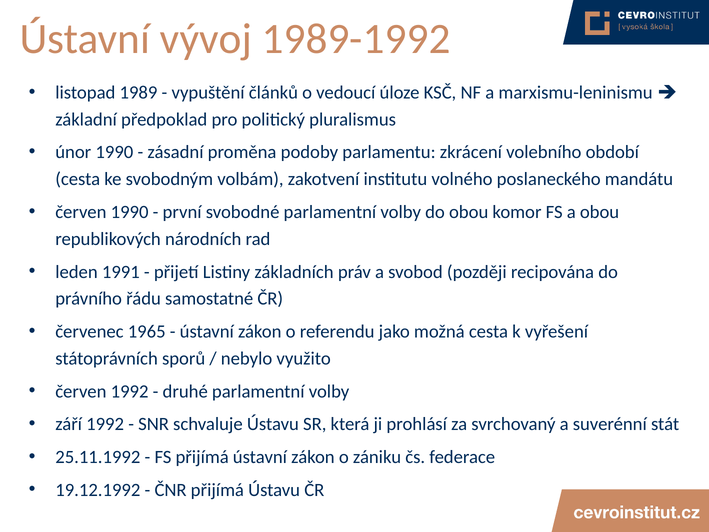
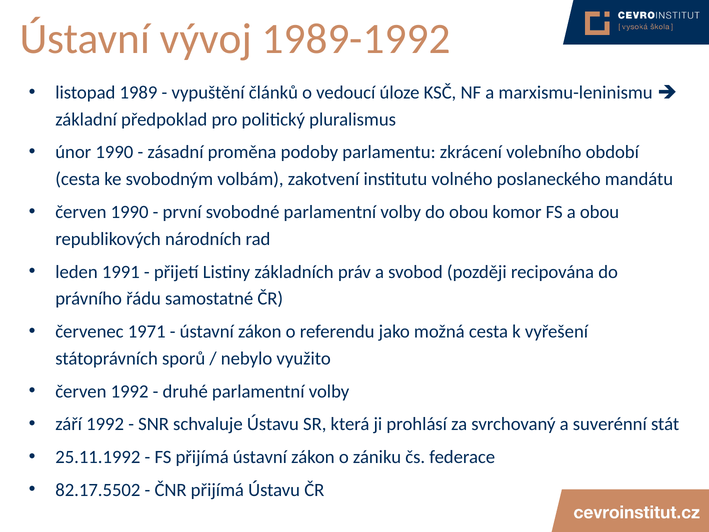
1965: 1965 -> 1971 (147, 331)
19.12.1992: 19.12.1992 -> 82.17.5502 (98, 490)
